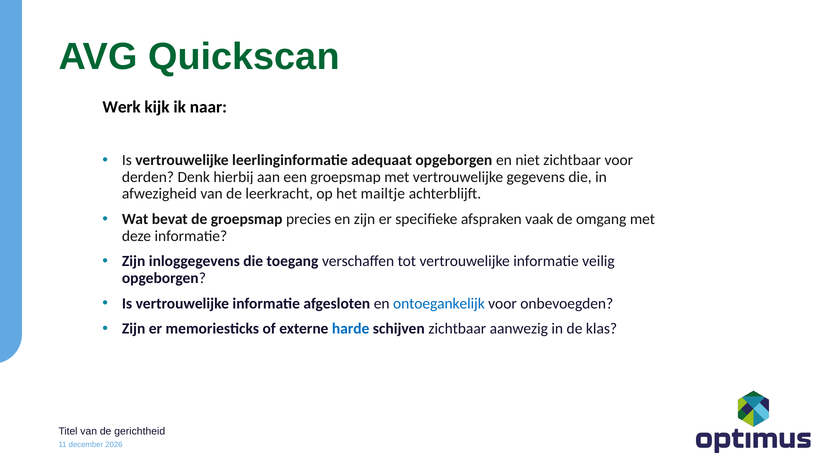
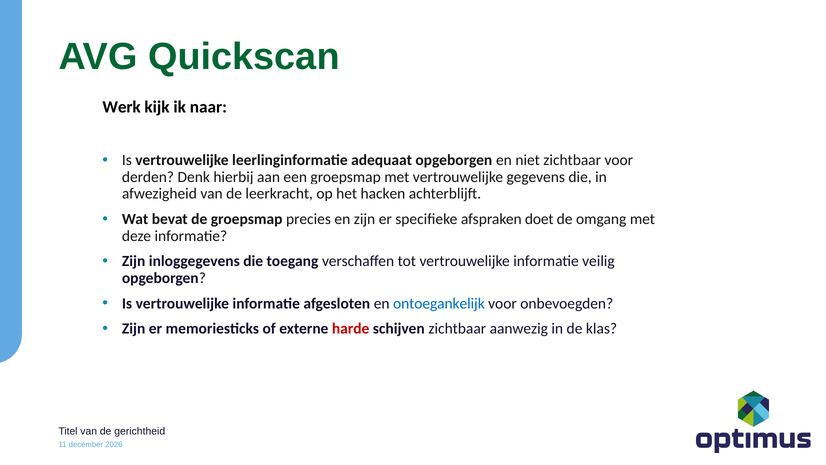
mailtje: mailtje -> hacken (383, 194)
vaak: vaak -> doet (539, 219)
harde colour: blue -> red (351, 329)
